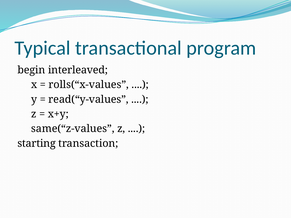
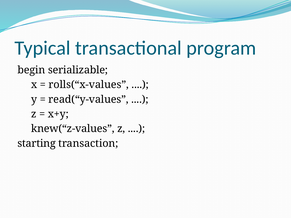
interleaved: interleaved -> serializable (78, 70)
same(“z-values: same(“z-values -> knew(“z-values (73, 129)
